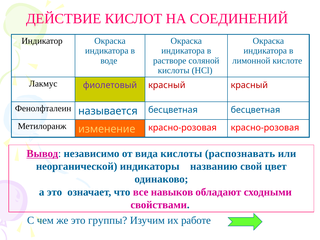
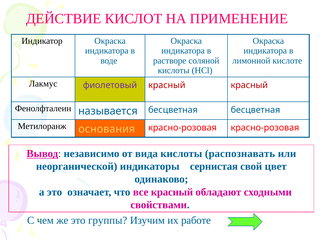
СОЕДИНЕНИЙ: СОЕДИНЕНИЙ -> ПРИМЕНЕНИЕ (239, 19)
изменение: изменение -> основания (107, 129)
названию: названию -> сернистая (214, 166)
все навыков: навыков -> красный (172, 192)
